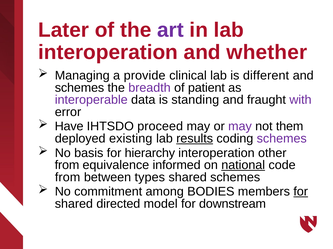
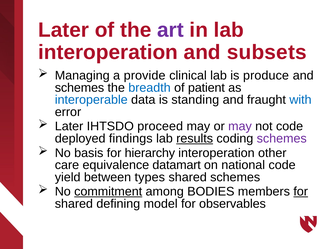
whether: whether -> subsets (267, 53)
different: different -> produce (266, 76)
breadth colour: purple -> blue (149, 88)
interoperable colour: purple -> blue (91, 100)
with colour: purple -> blue (300, 100)
Have: Have -> Later (69, 127)
not them: them -> code (290, 127)
existing: existing -> findings (131, 139)
from: from -> care (67, 166)
informed: informed -> datamart (177, 166)
national underline: present -> none (243, 166)
from: from -> yield (68, 178)
commitment underline: none -> present (108, 192)
directed: directed -> defining (118, 204)
downstream: downstream -> observables (232, 204)
